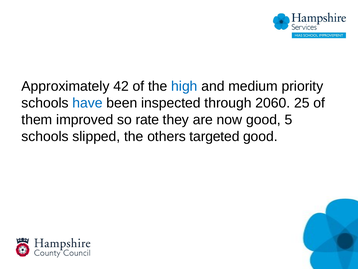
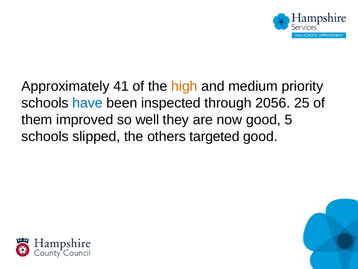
42: 42 -> 41 (121, 86)
high colour: blue -> orange (184, 86)
2060: 2060 -> 2056 (273, 103)
rate: rate -> well (147, 119)
